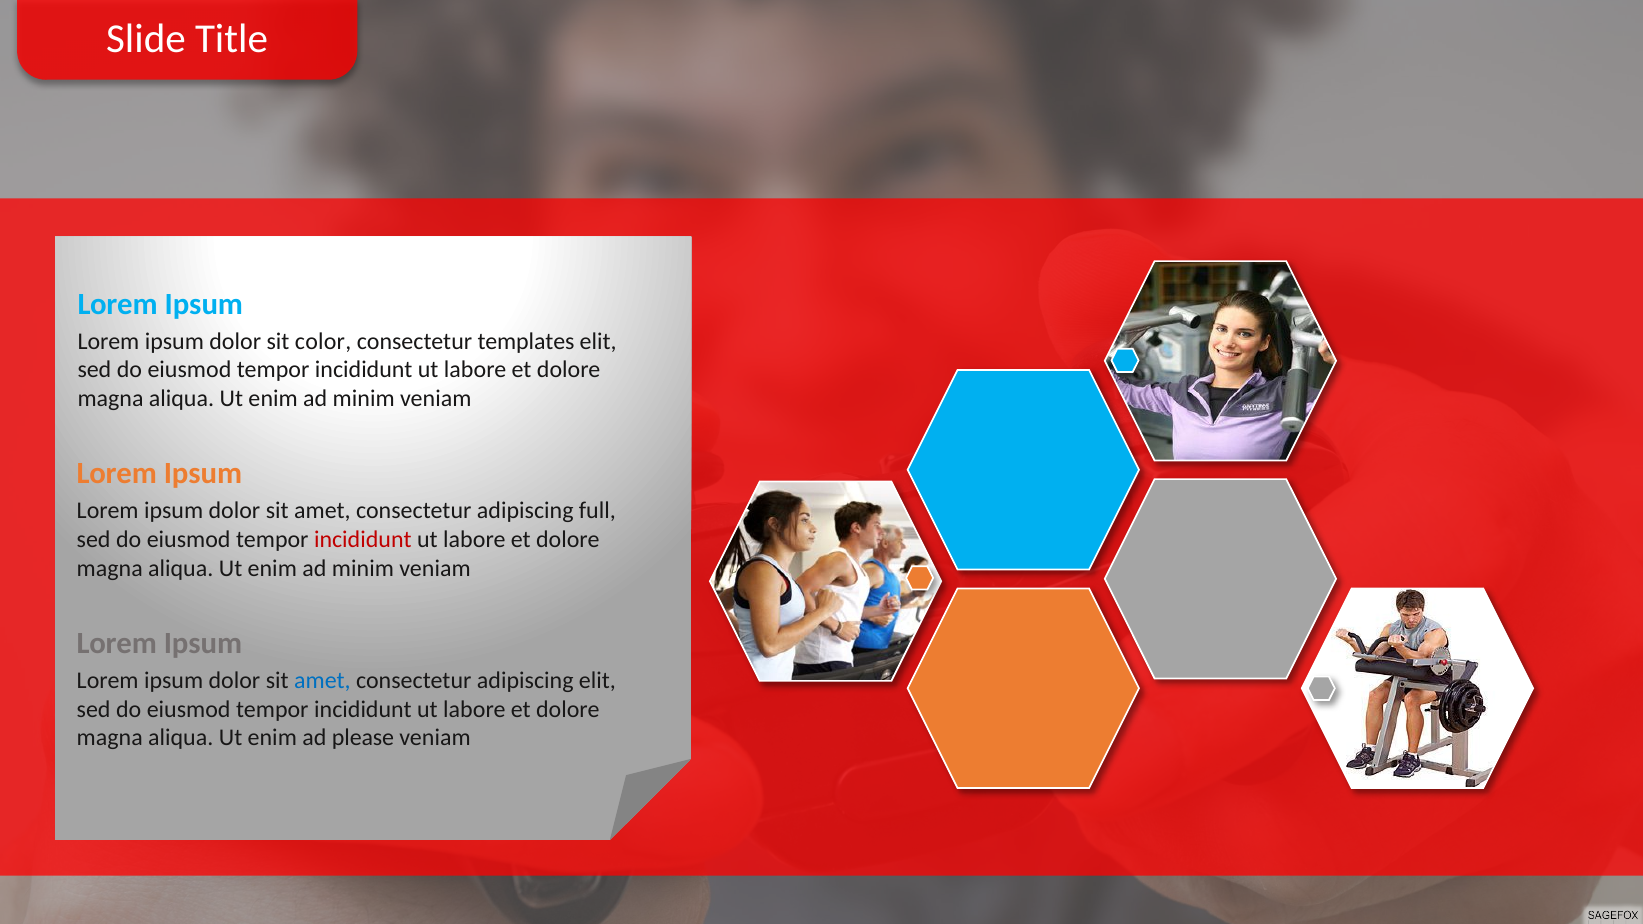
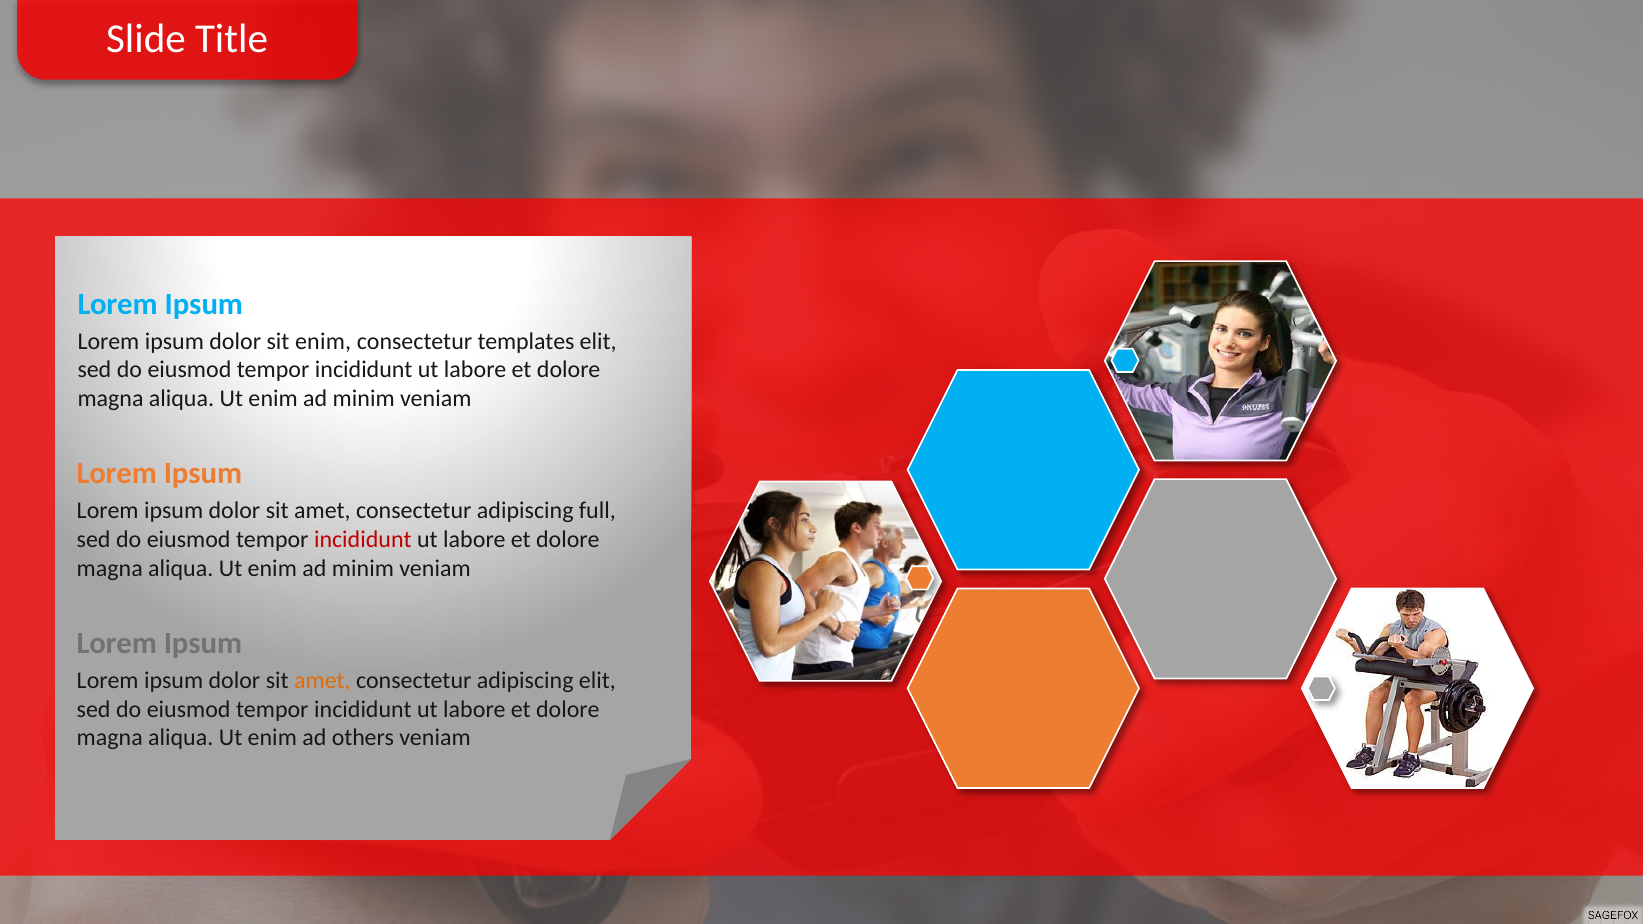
sit color: color -> enim (323, 341)
amet colour: blue -> orange (322, 680)
please: please -> others (363, 738)
